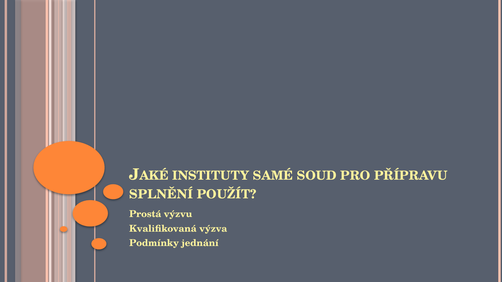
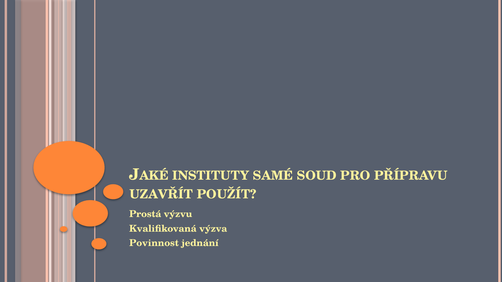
SPLNĚNÍ: SPLNĚNÍ -> UZAVŘÍT (161, 195)
Podmínky: Podmínky -> Povinnost (154, 243)
